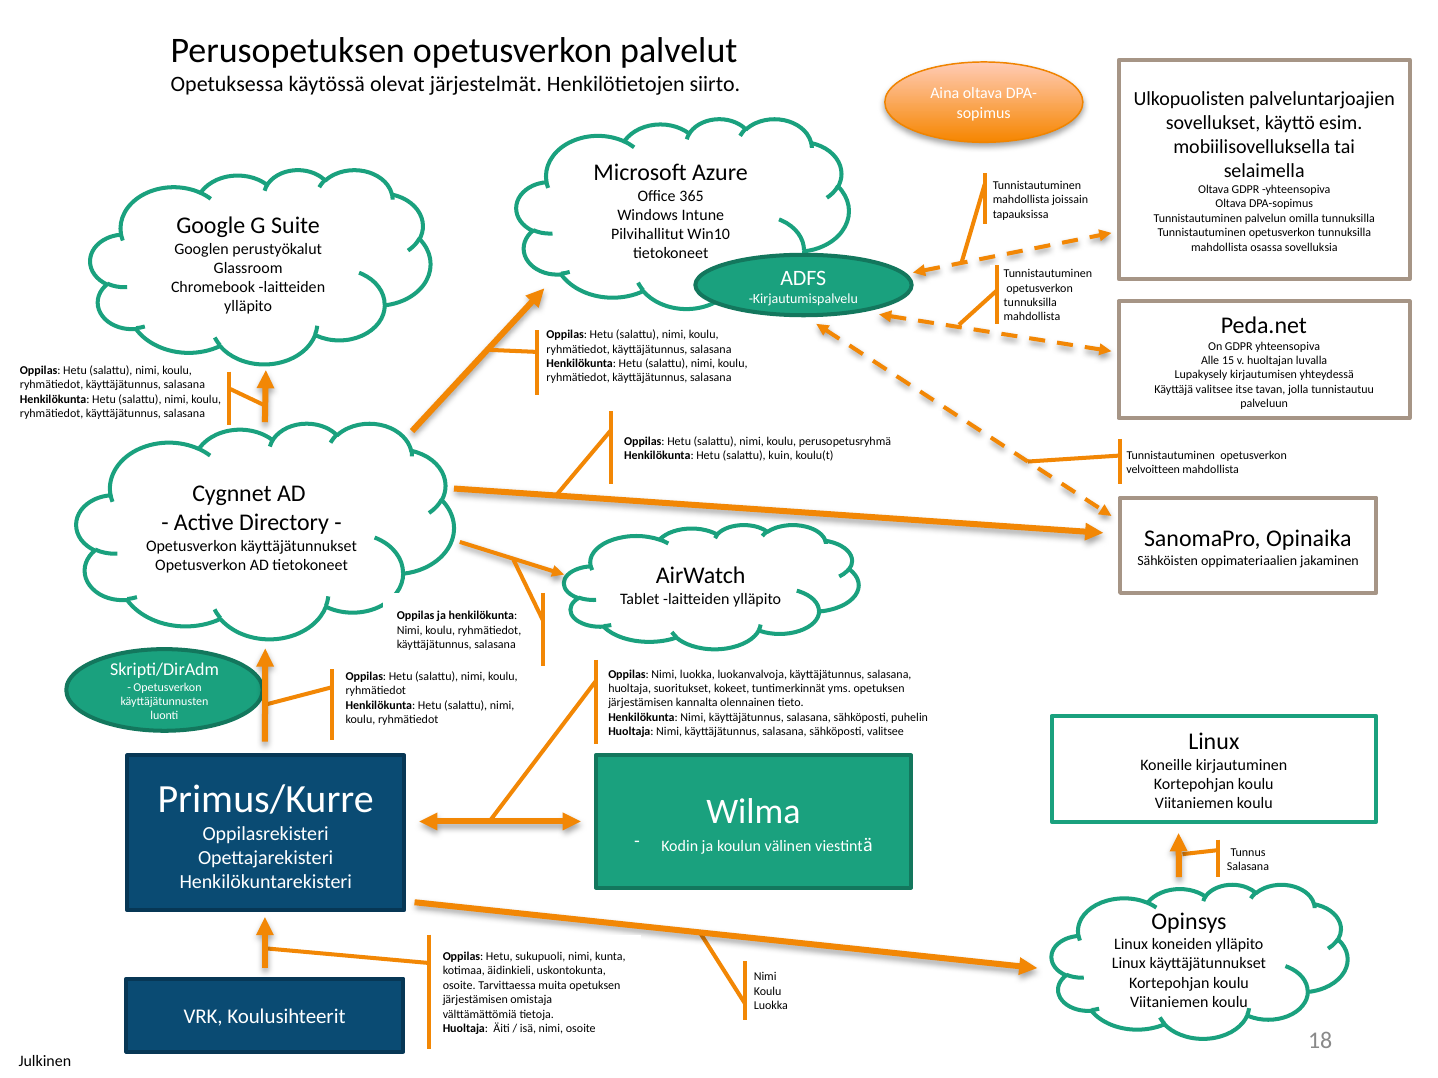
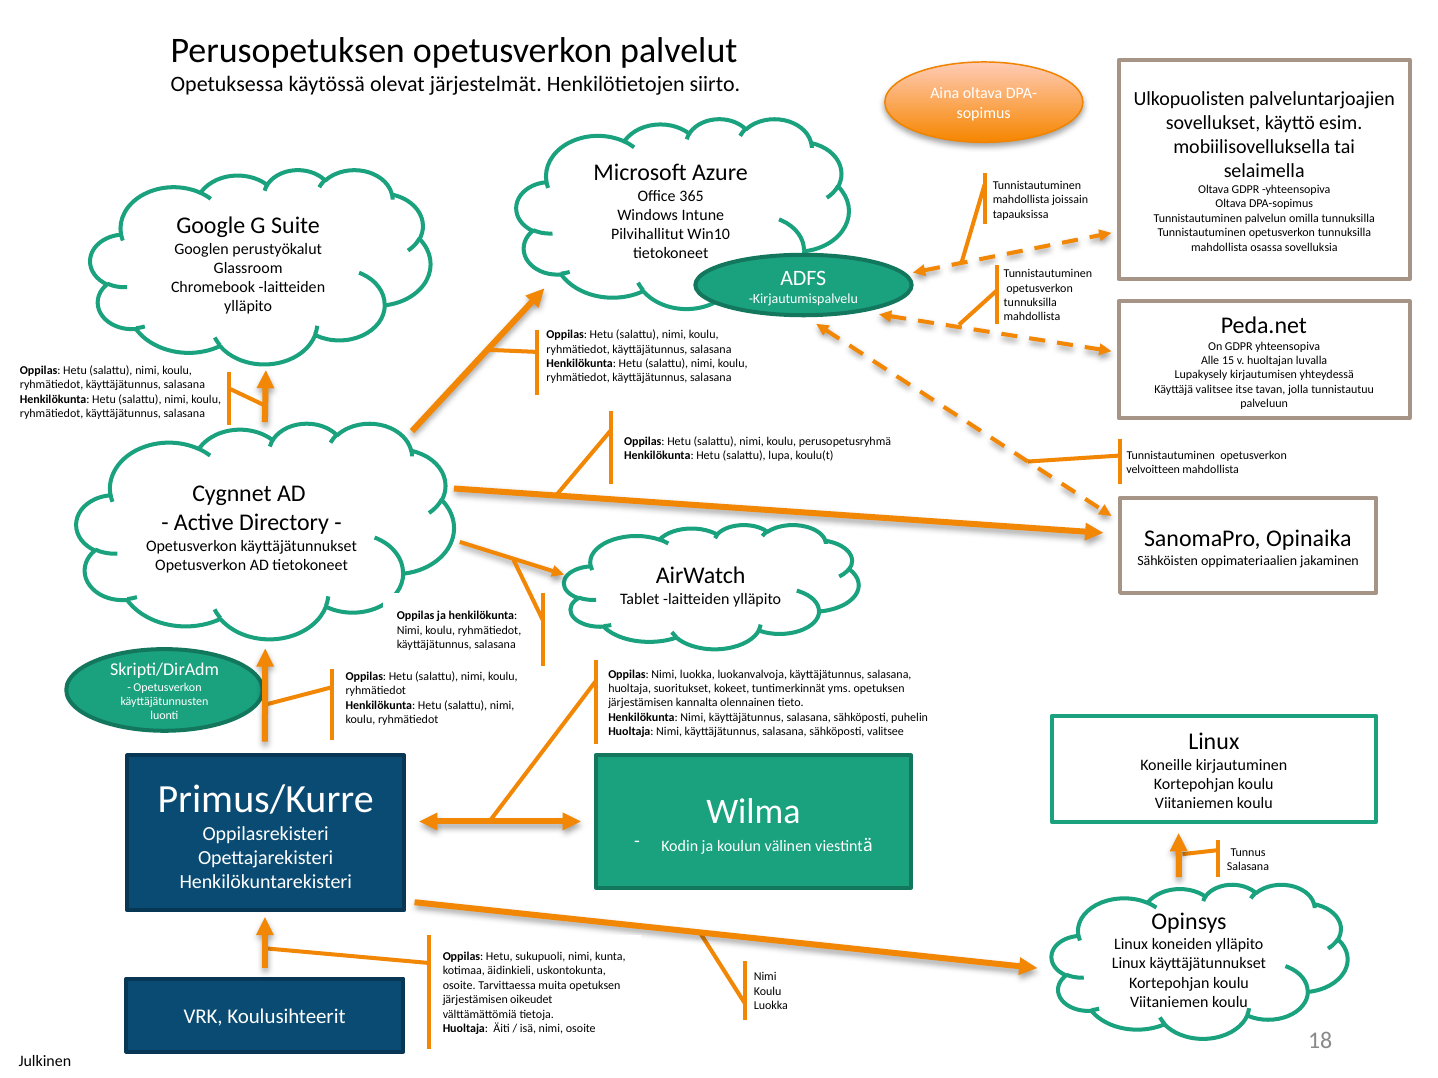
kuin: kuin -> lupa (781, 456)
omistaja: omistaja -> oikeudet (531, 1000)
